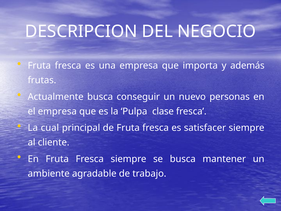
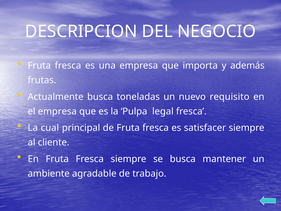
conseguir: conseguir -> toneladas (138, 97)
personas: personas -> requisito (230, 97)
clase: clase -> legal (163, 111)
